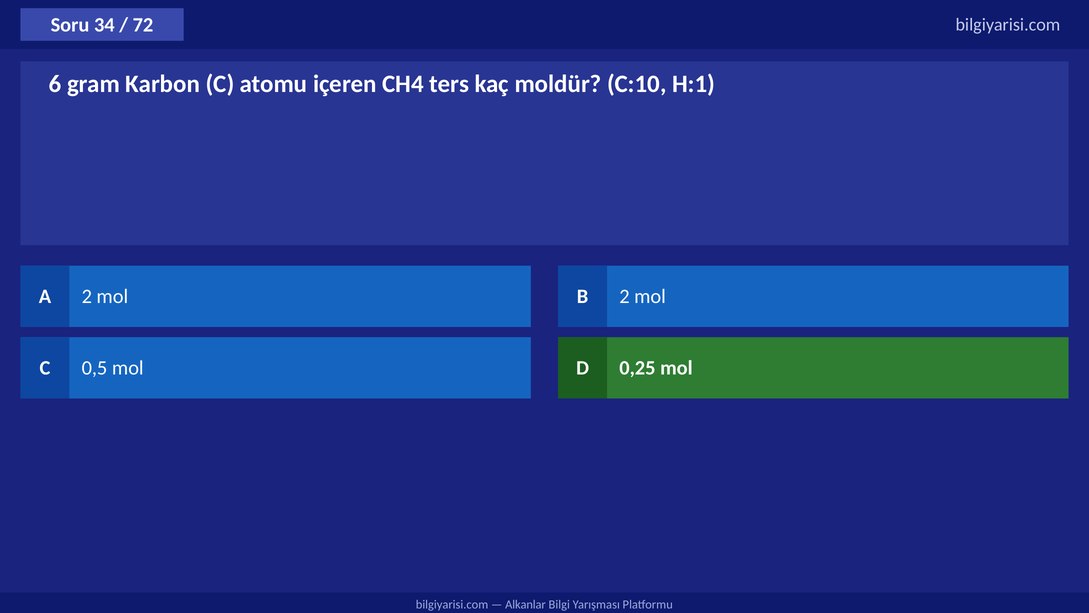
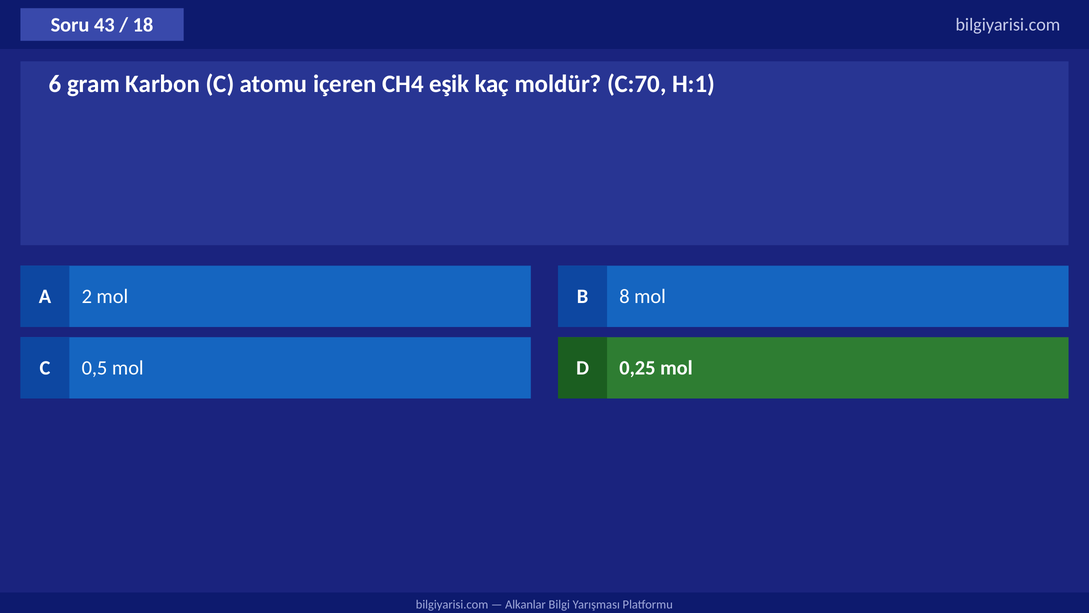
34: 34 -> 43 (104, 25)
72: 72 -> 18 (143, 25)
ters: ters -> eşik (449, 84)
C:10: C:10 -> C:70 (637, 84)
B 2: 2 -> 8 (625, 296)
